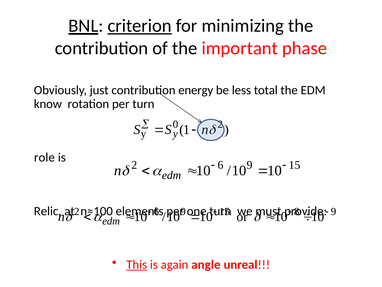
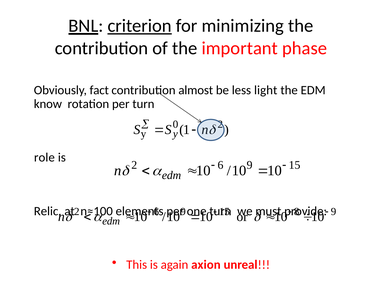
just: just -> fact (99, 90)
energy: energy -> almost (196, 90)
total: total -> light (266, 90)
This underline: present -> none (137, 264)
angle: angle -> axion (206, 264)
